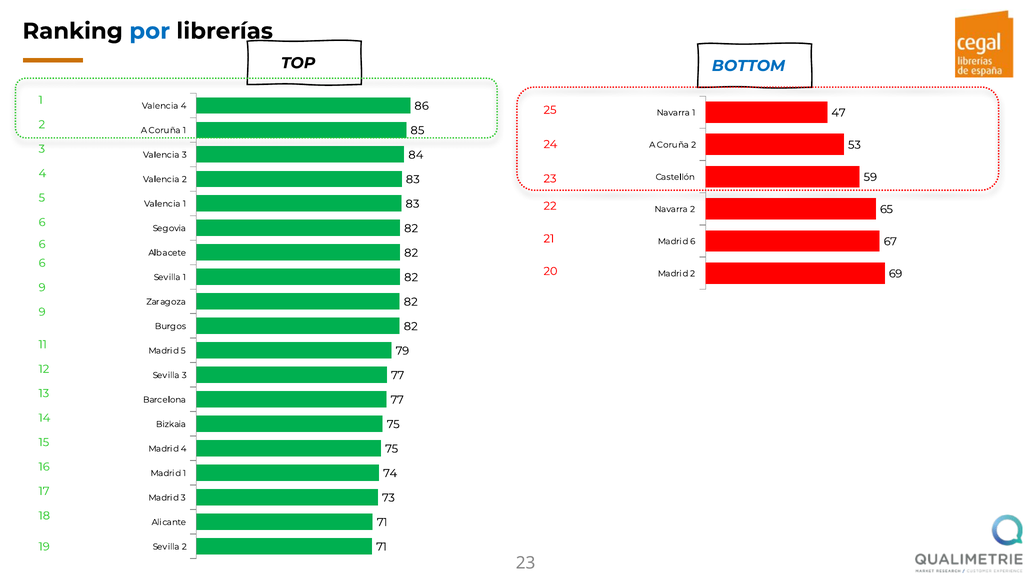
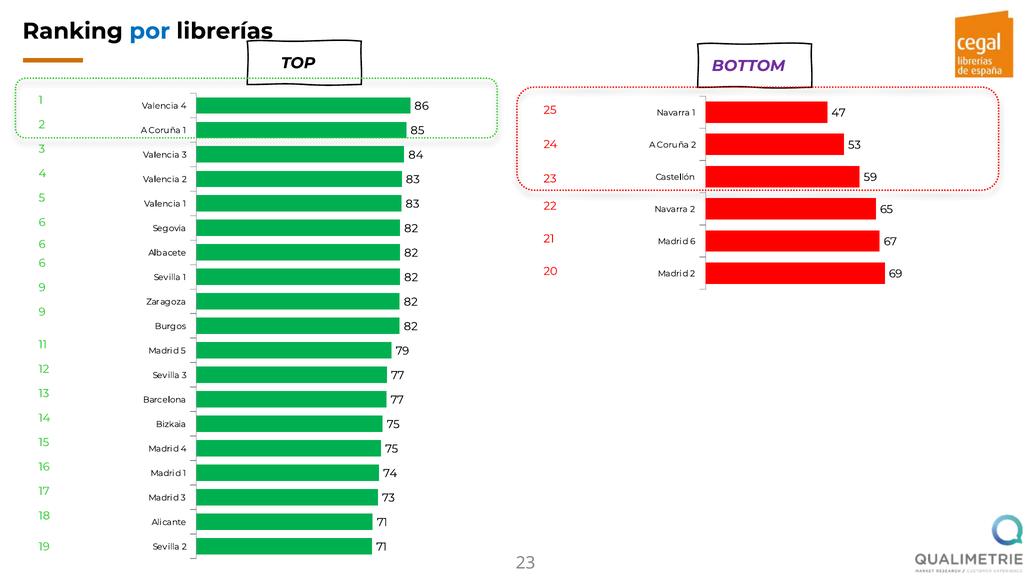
BOTTOM colour: blue -> purple (748, 66)
